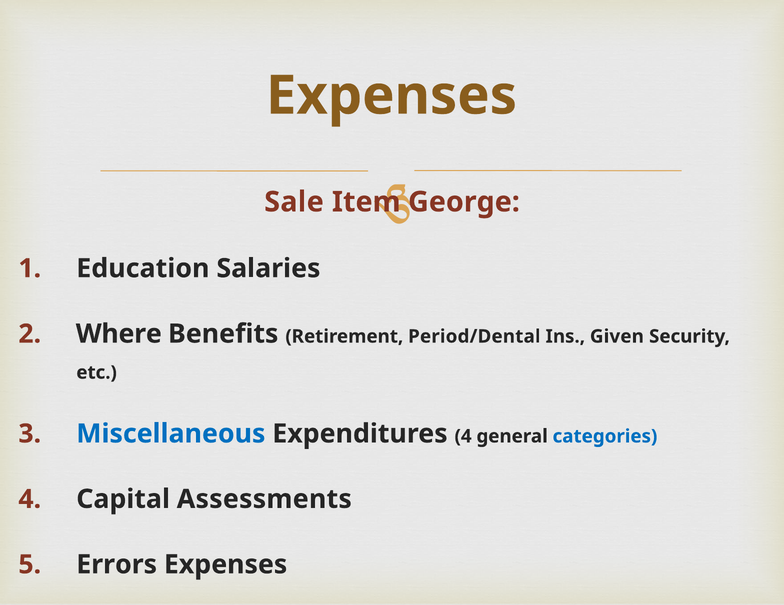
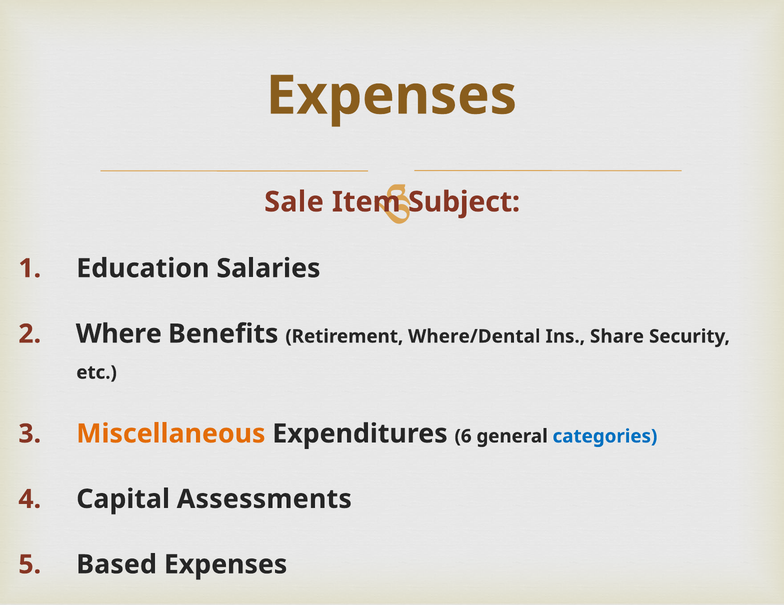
George: George -> Subject (464, 202)
Period/Dental: Period/Dental -> Where/Dental (474, 337)
Given: Given -> Share (617, 337)
Miscellaneous colour: blue -> orange (171, 434)
Expenditures 4: 4 -> 6 (463, 437)
Errors: Errors -> Based (117, 565)
